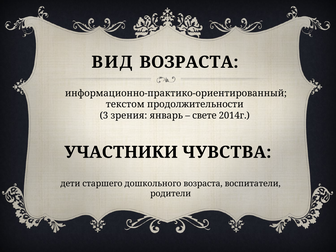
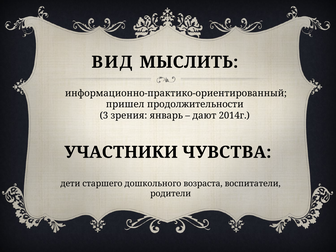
ВИД ВОЗРАСТА: ВОЗРАСТА -> МЫСЛИТЬ (189, 62)
текстом: текстом -> пришел (125, 104)
свете: свете -> дают (204, 116)
